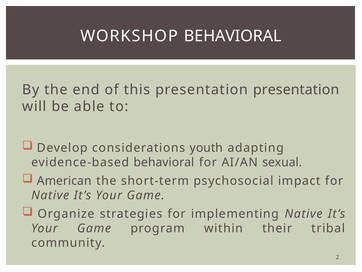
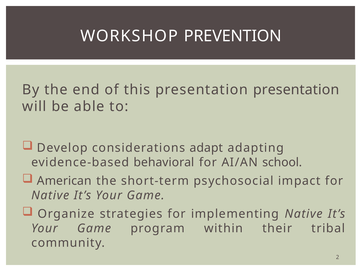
WORKSHOP BEHAVIORAL: BEHAVIORAL -> PREVENTION (233, 36)
youth: youth -> adapt (206, 148)
sexual: sexual -> school (282, 162)
